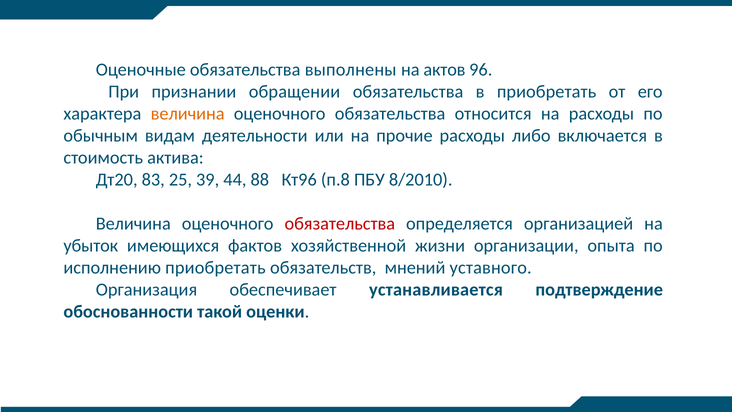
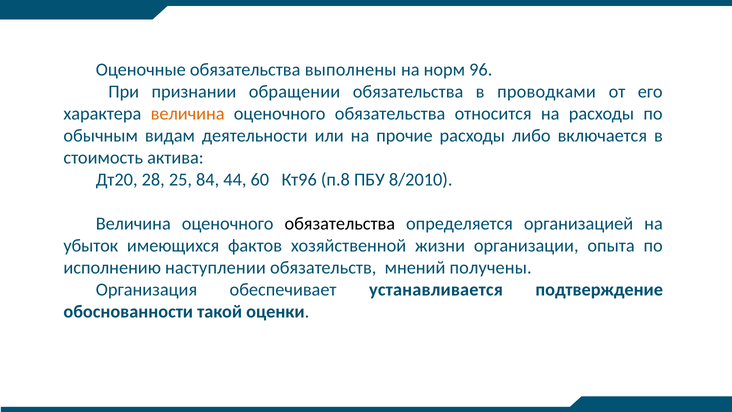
актов: актов -> норм (444, 70)
в приобретать: приобретать -> проводками (547, 92)
83: 83 -> 28 (153, 180)
39: 39 -> 84 (208, 180)
88: 88 -> 60 (260, 180)
обязательства colour: red -> black (340, 224)
исполнению приобретать: приобретать -> наступлении (215, 268)
уставного: уставного -> получены (491, 268)
